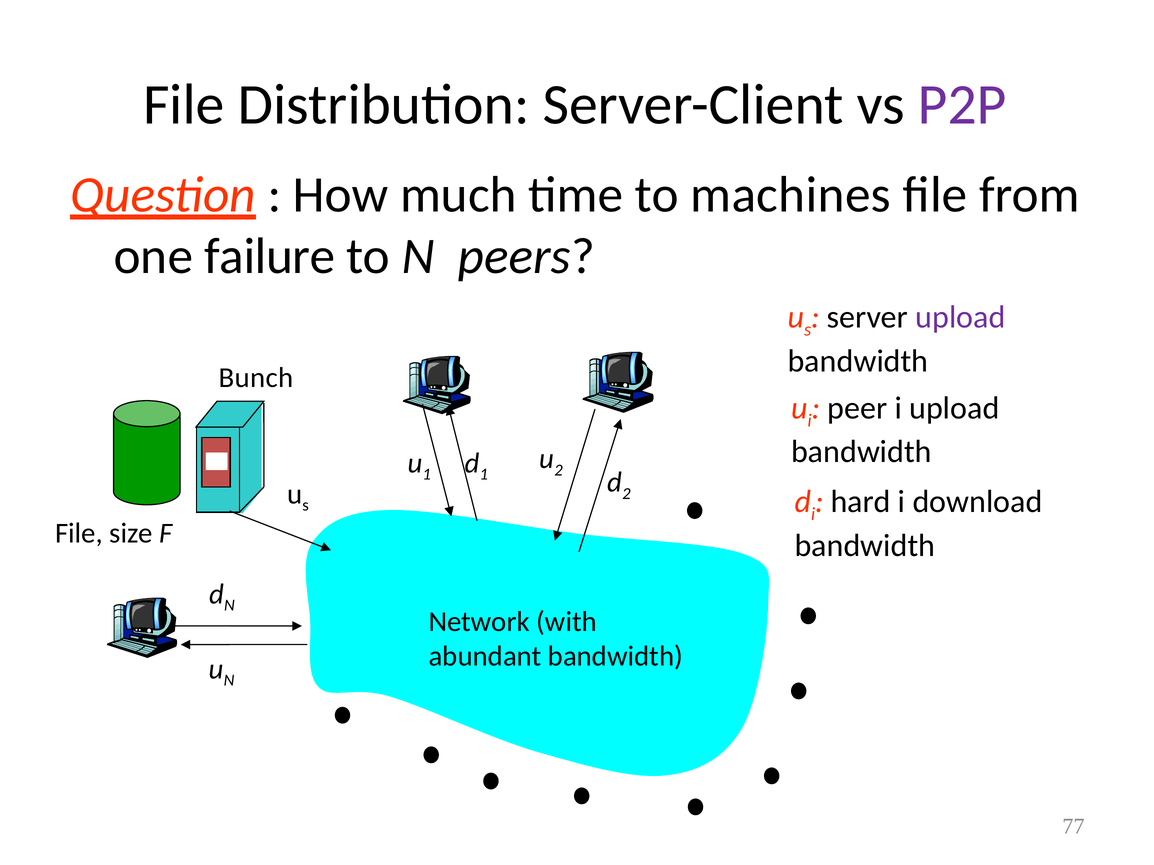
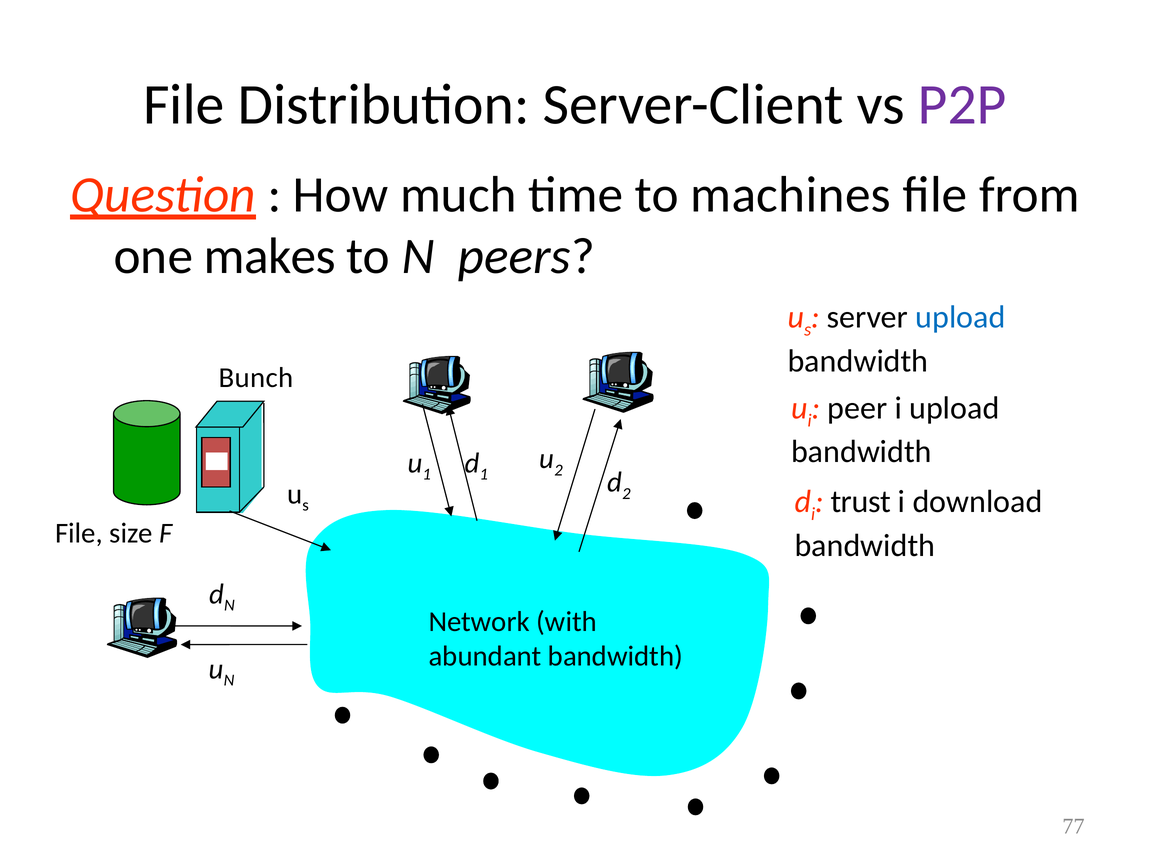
failure: failure -> makes (270, 257)
upload colour: purple -> blue (960, 317)
hard: hard -> trust (861, 502)
